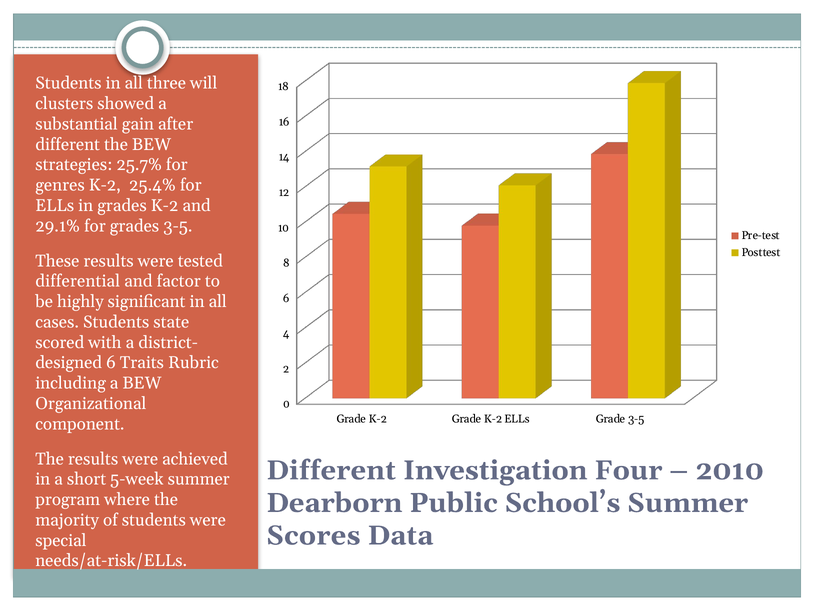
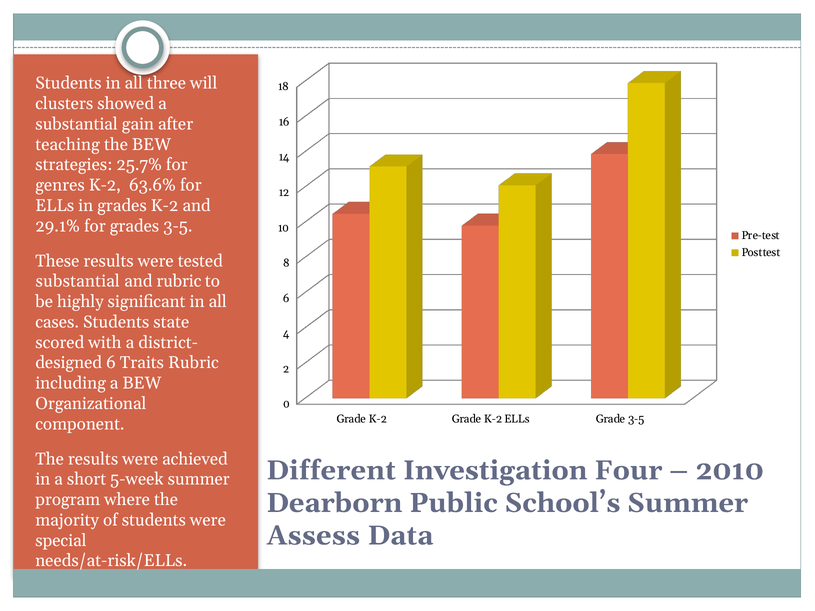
different: different -> teaching (68, 145)
25.4%: 25.4% -> 63.6% (152, 185)
differential: differential -> substantial (78, 281)
and factor: factor -> rubric (179, 281)
Scores: Scores -> Assess (313, 536)
